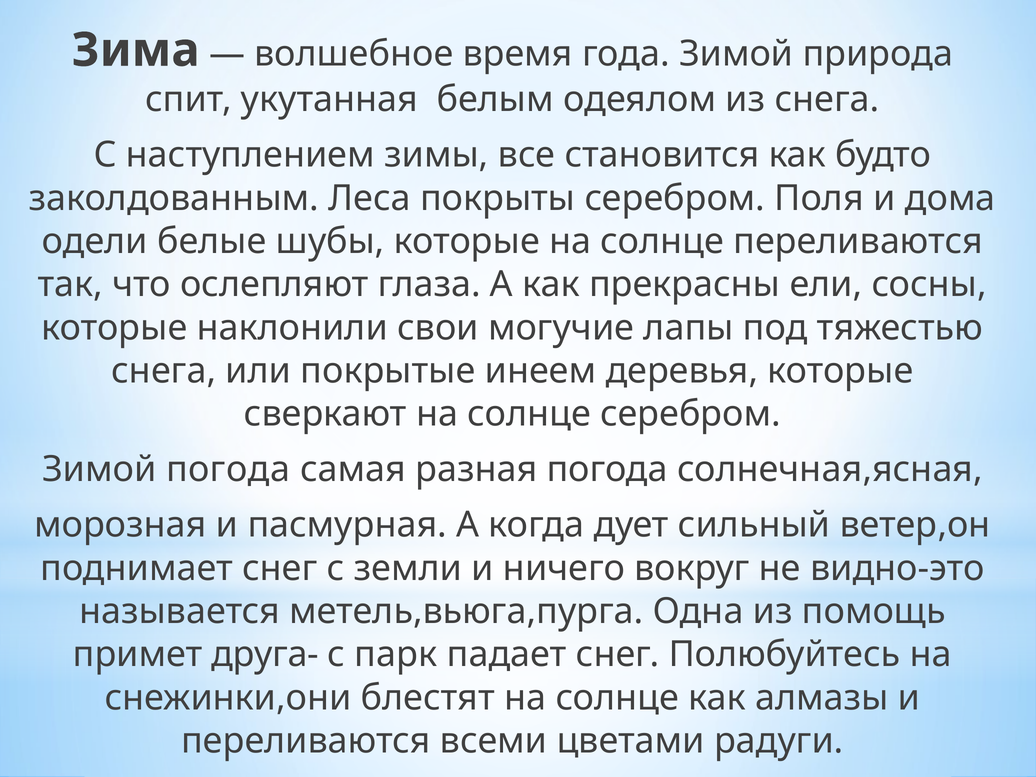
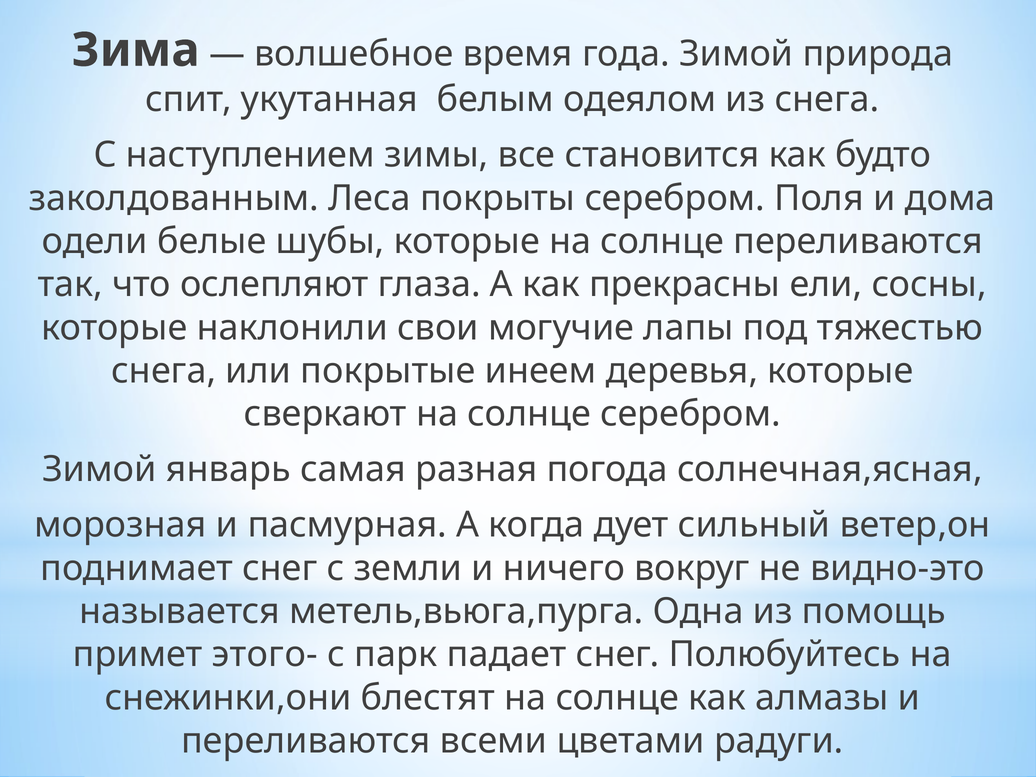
Зимой погода: погода -> январь (228, 470)
друга-: друга- -> этого- (265, 655)
